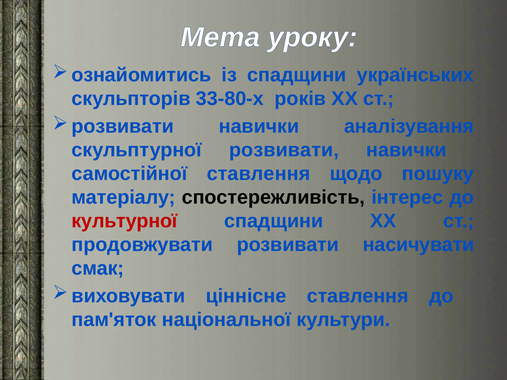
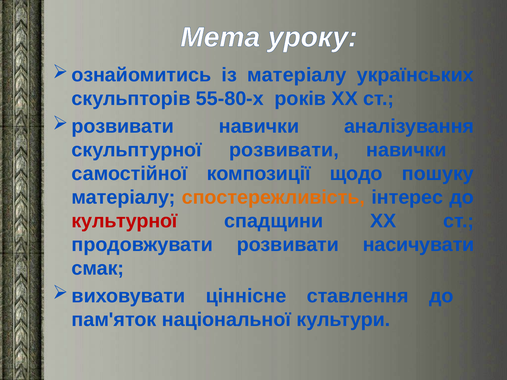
із спадщини: спадщини -> матеріалу (297, 75)
33-80-х: 33-80-х -> 55-80-х (230, 99)
самостійної ставлення: ставлення -> композиції (259, 174)
спостережливість colour: black -> orange (273, 197)
